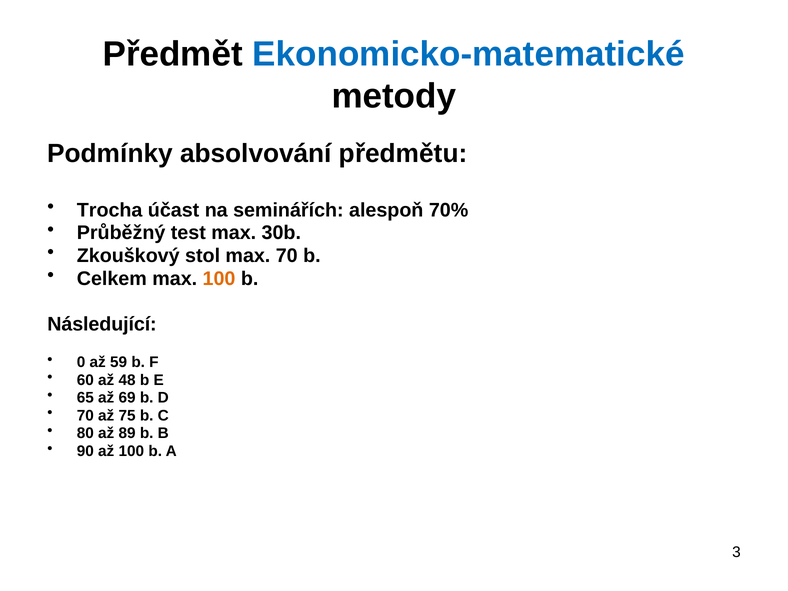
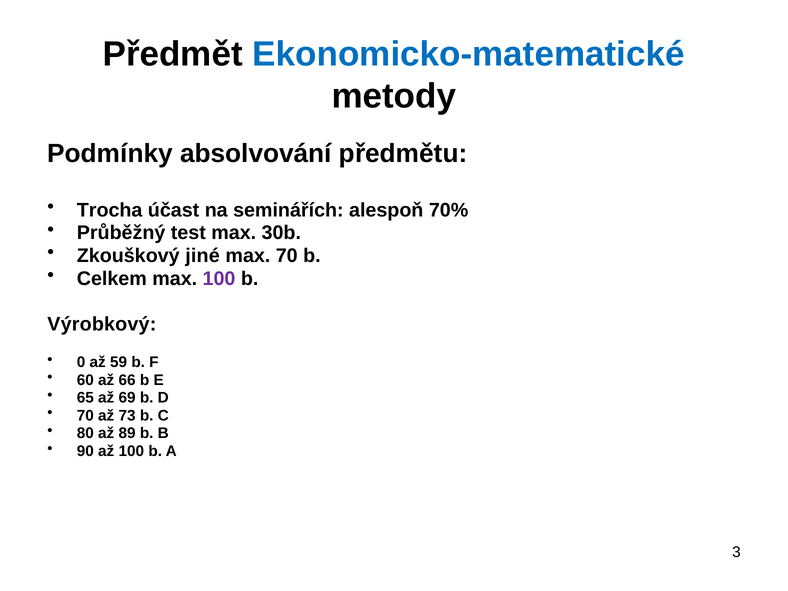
stol: stol -> jiné (203, 256)
100 colour: orange -> purple (219, 279)
Následující: Následující -> Výrobkový (102, 324)
48: 48 -> 66 (127, 380)
75: 75 -> 73 (127, 416)
